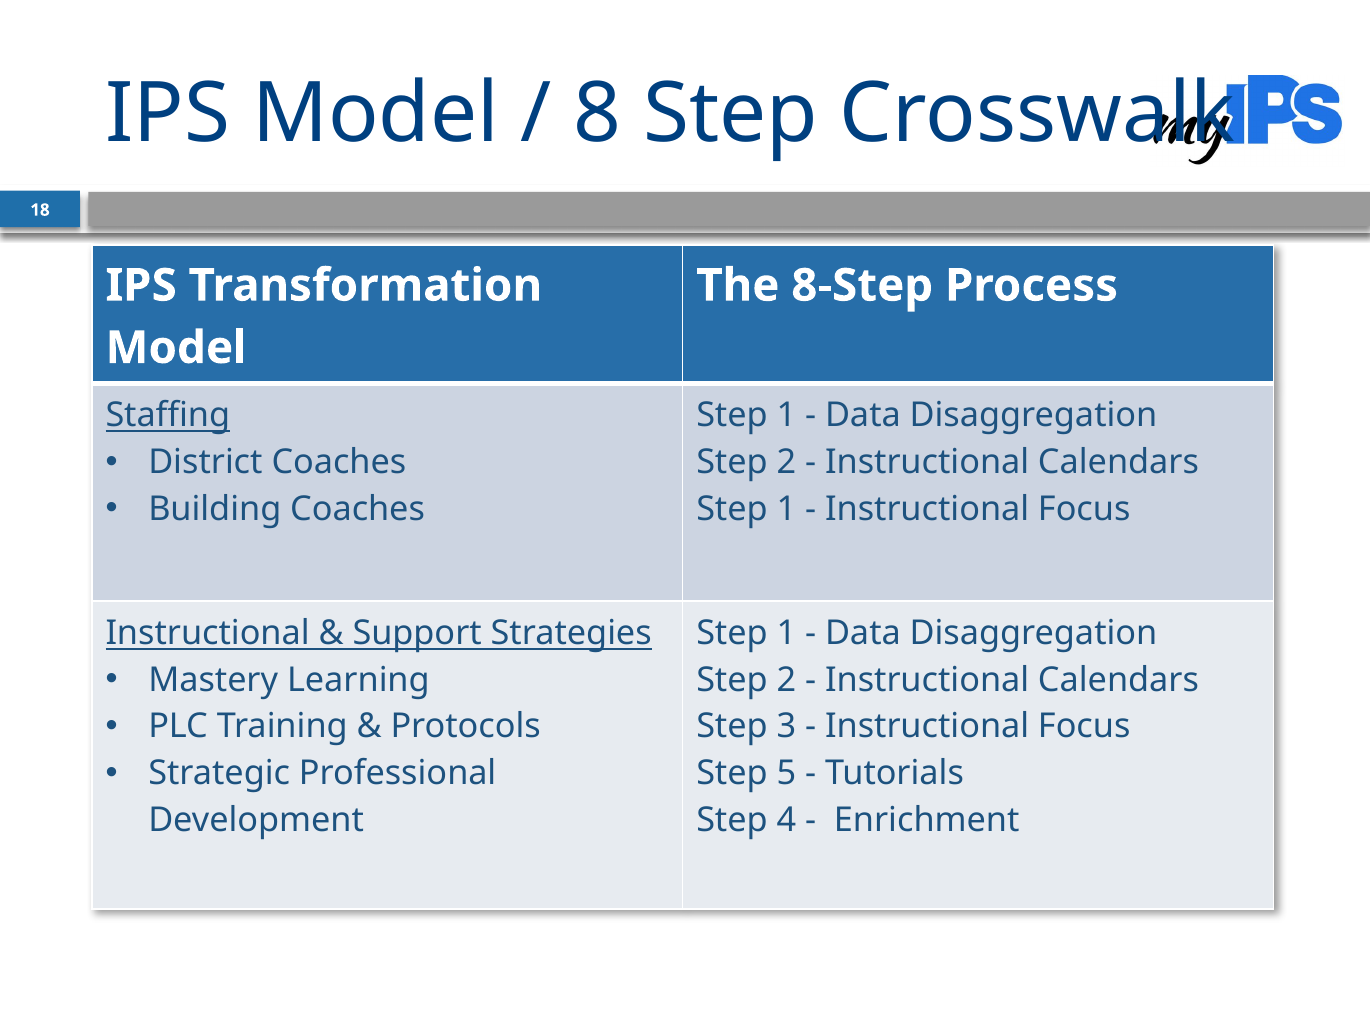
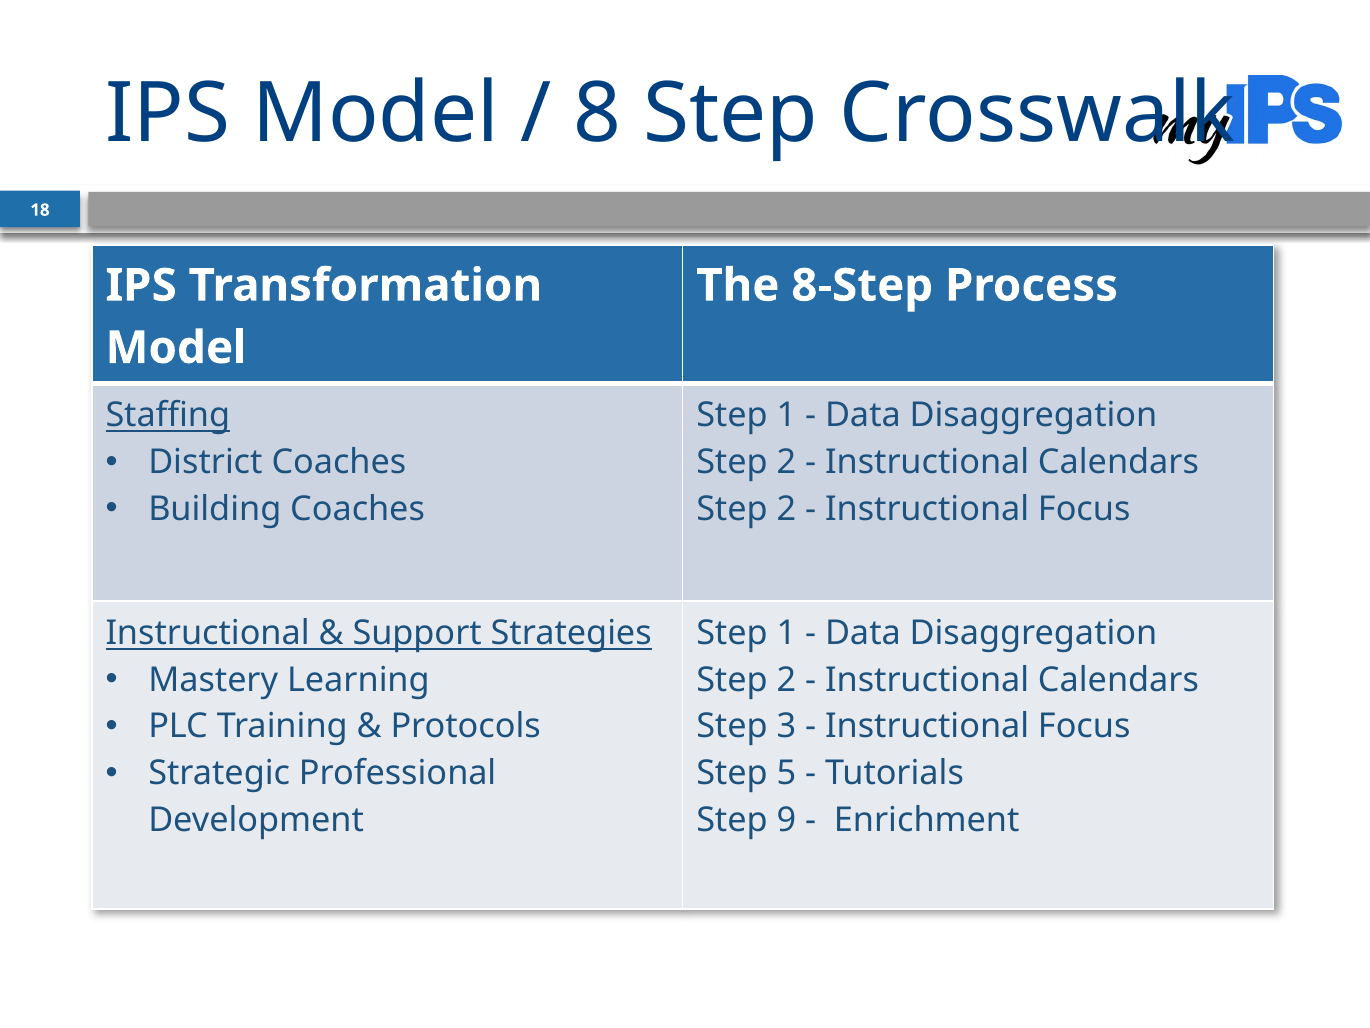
1: 1 -> 2 (786, 509)
4: 4 -> 9 (786, 819)
